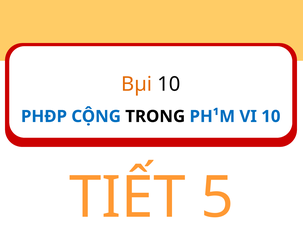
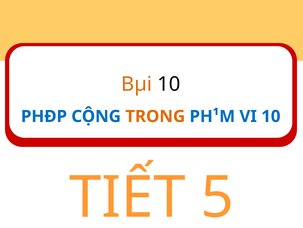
TRONG colour: black -> orange (155, 116)
